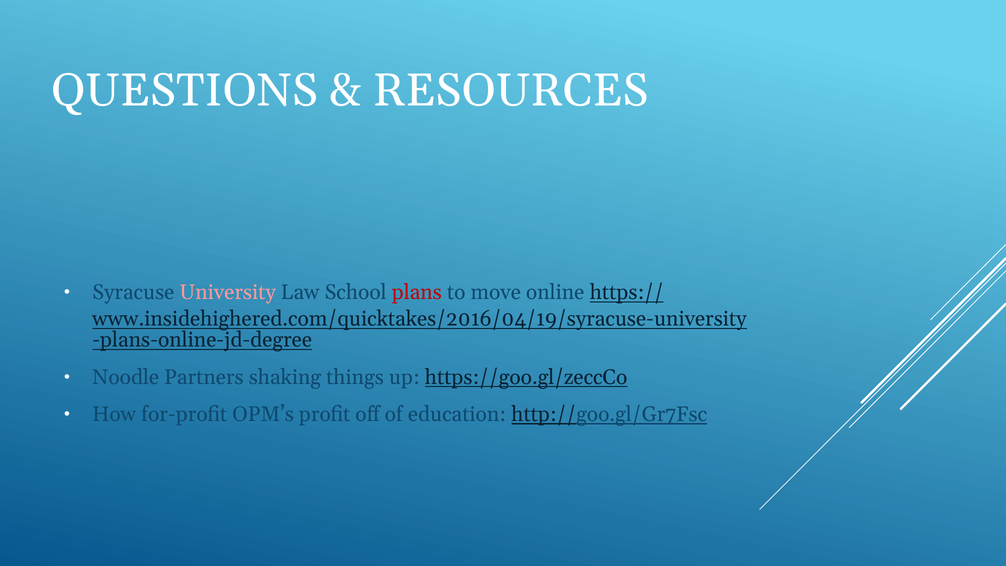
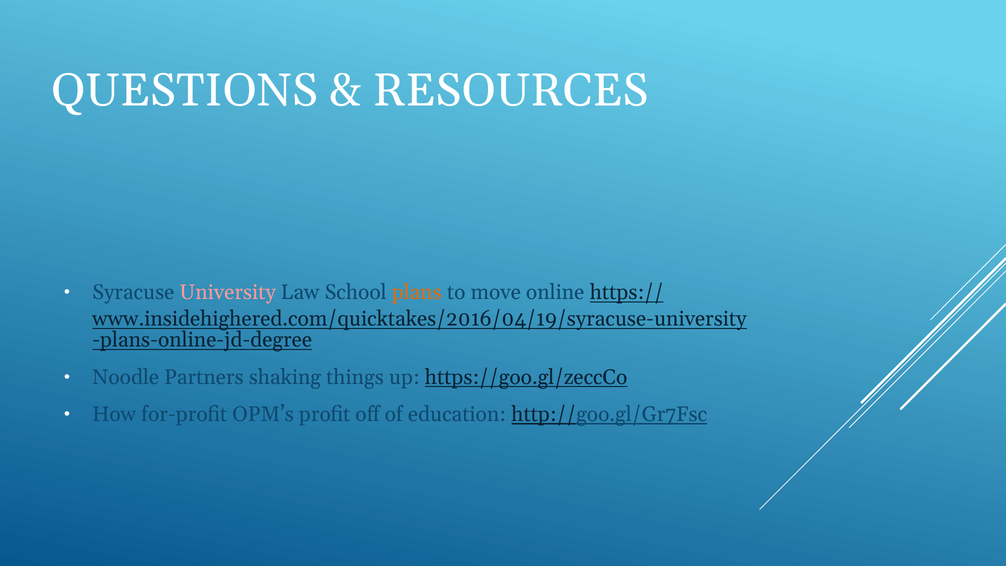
plans colour: red -> orange (417, 292)
